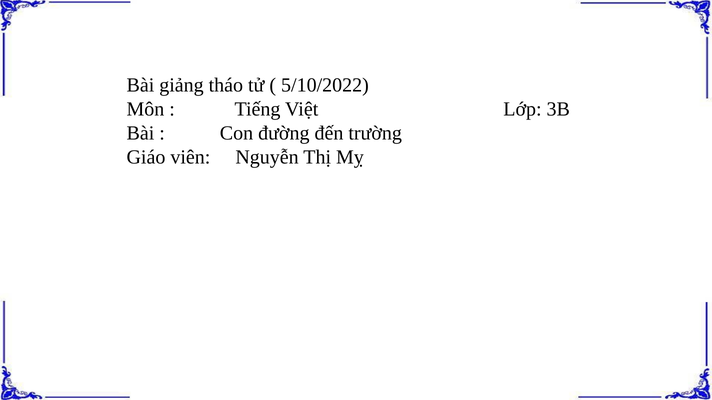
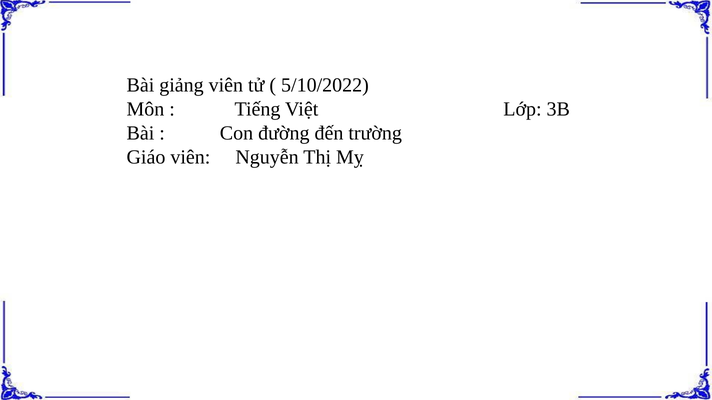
giảng tháo: tháo -> viên (226, 85)
